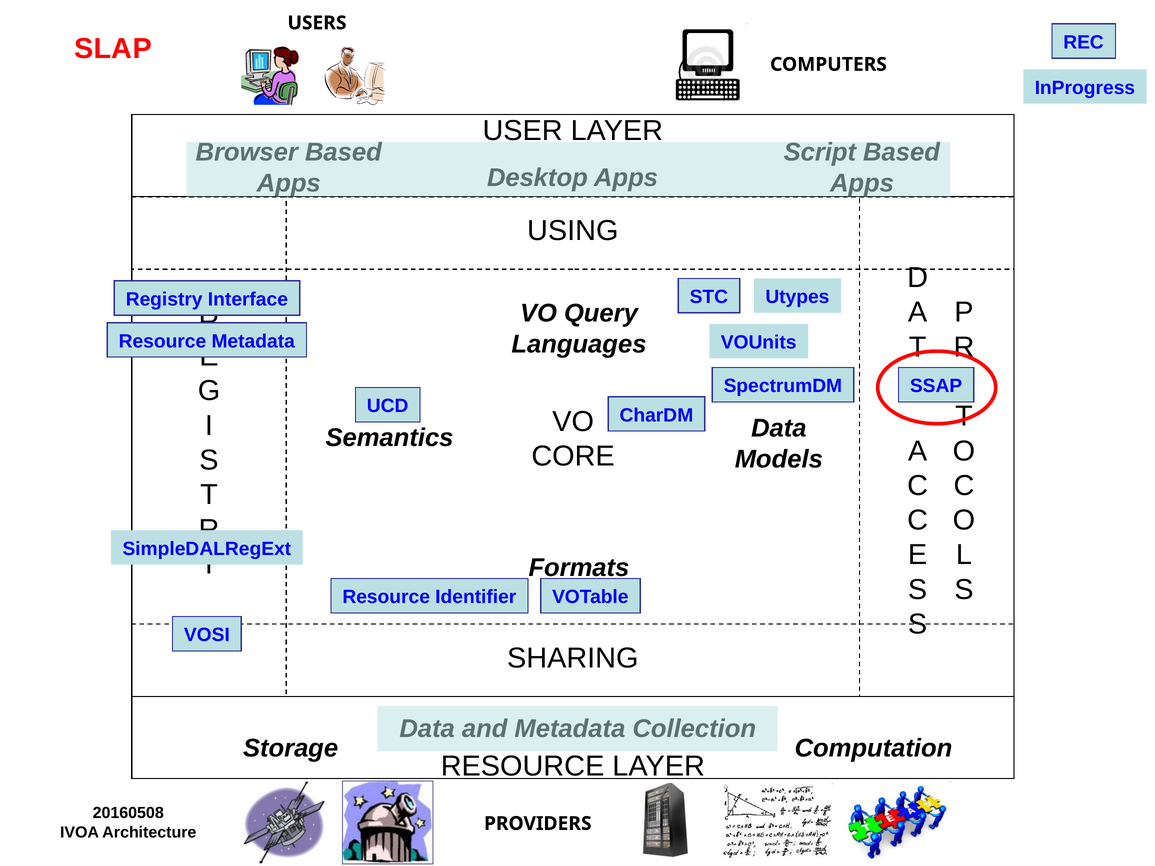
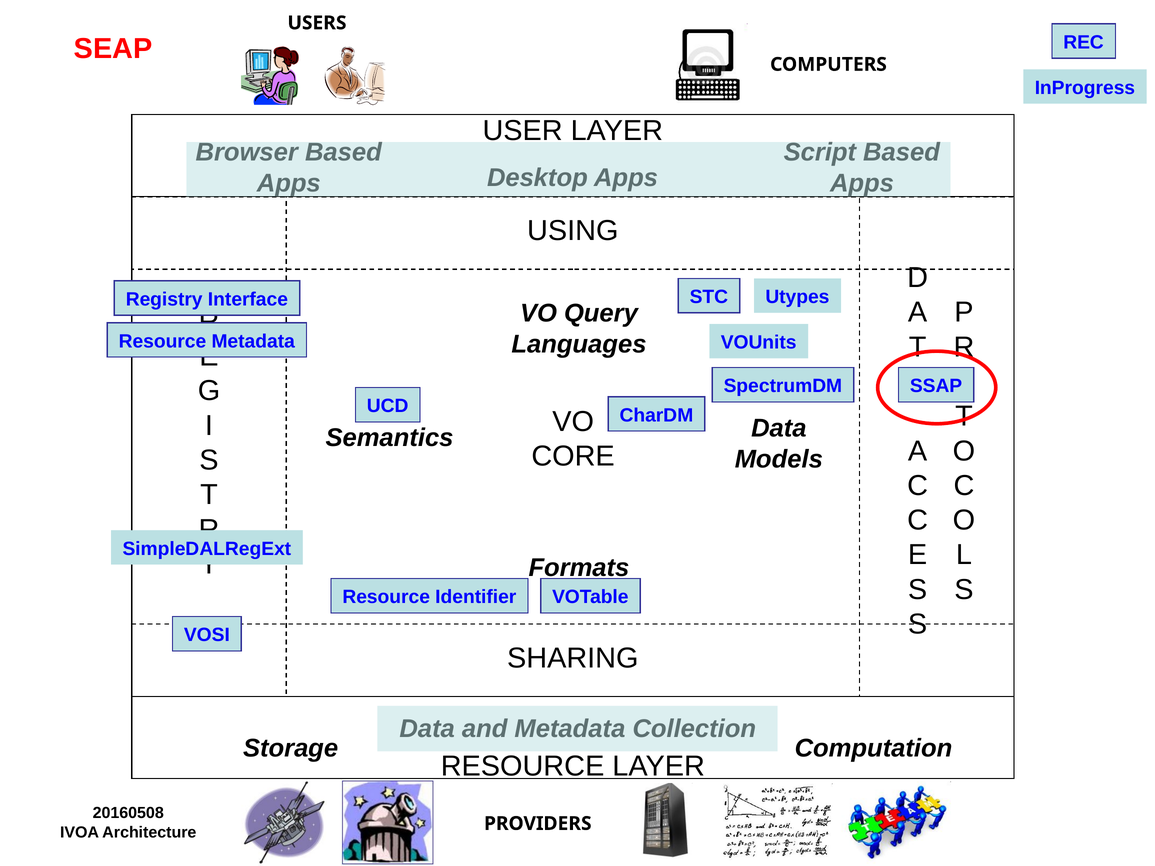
SLAP: SLAP -> SEAP (113, 49)
